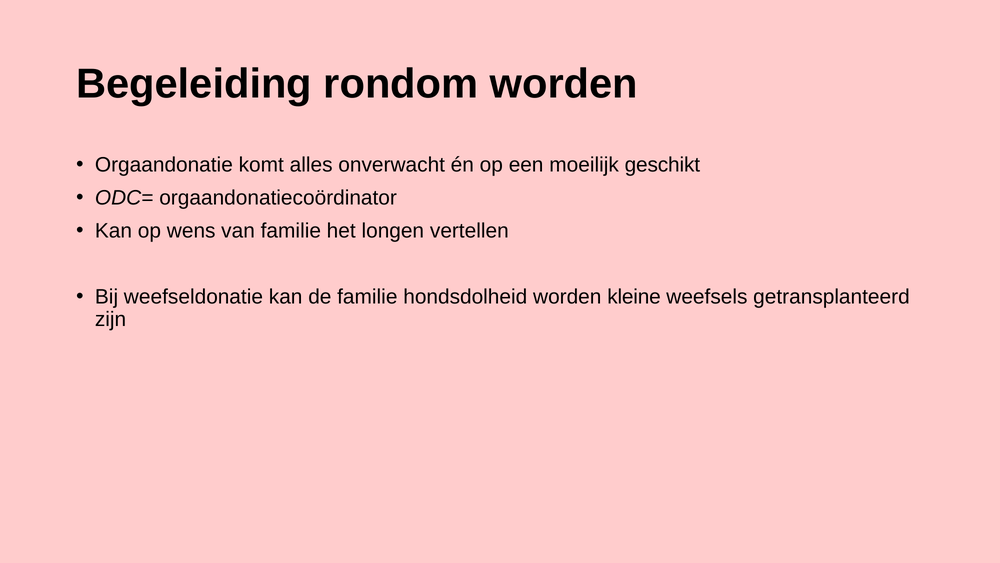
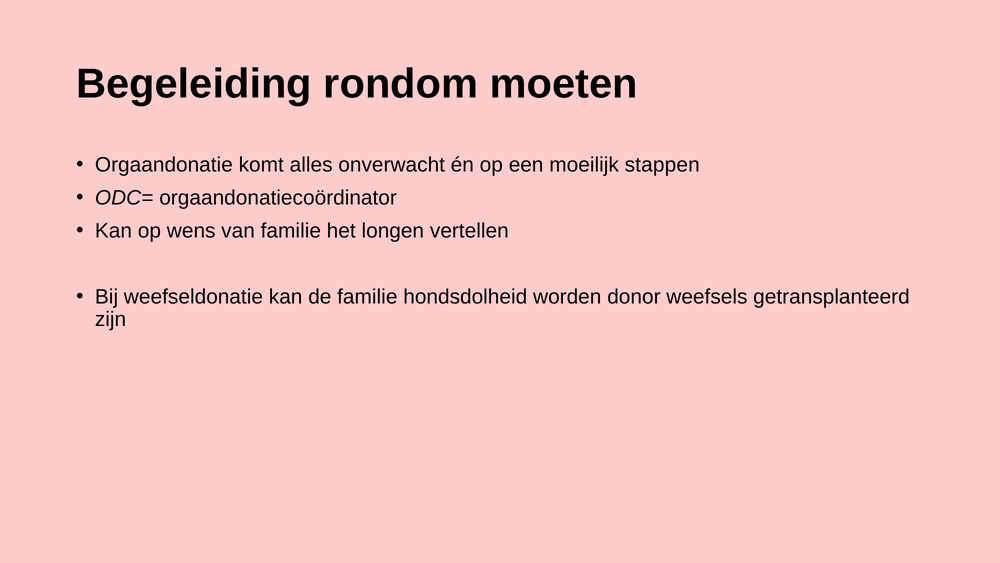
rondom worden: worden -> moeten (564, 84)
geschikt: geschikt -> stappen (662, 165)
kleine: kleine -> donor (634, 296)
